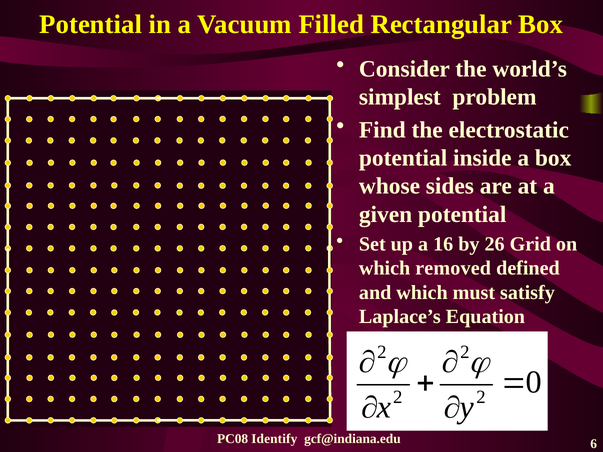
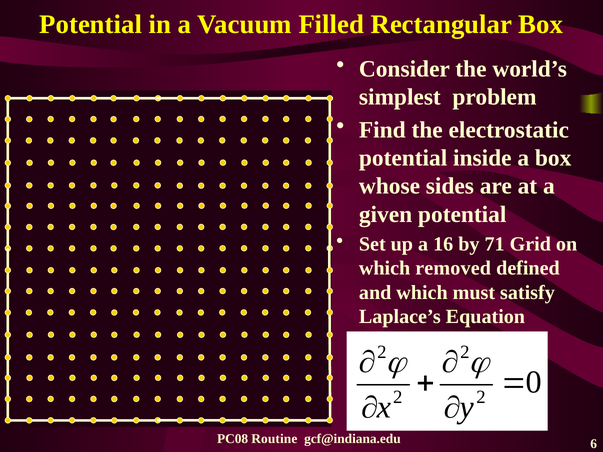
26: 26 -> 71 (495, 244)
Identify: Identify -> Routine (274, 439)
